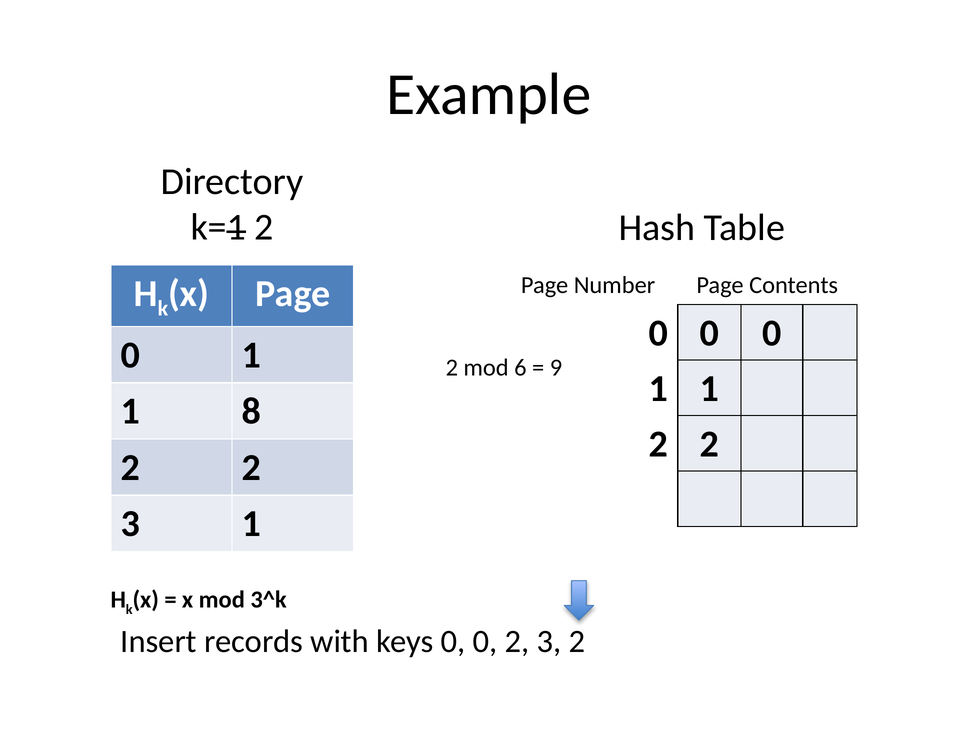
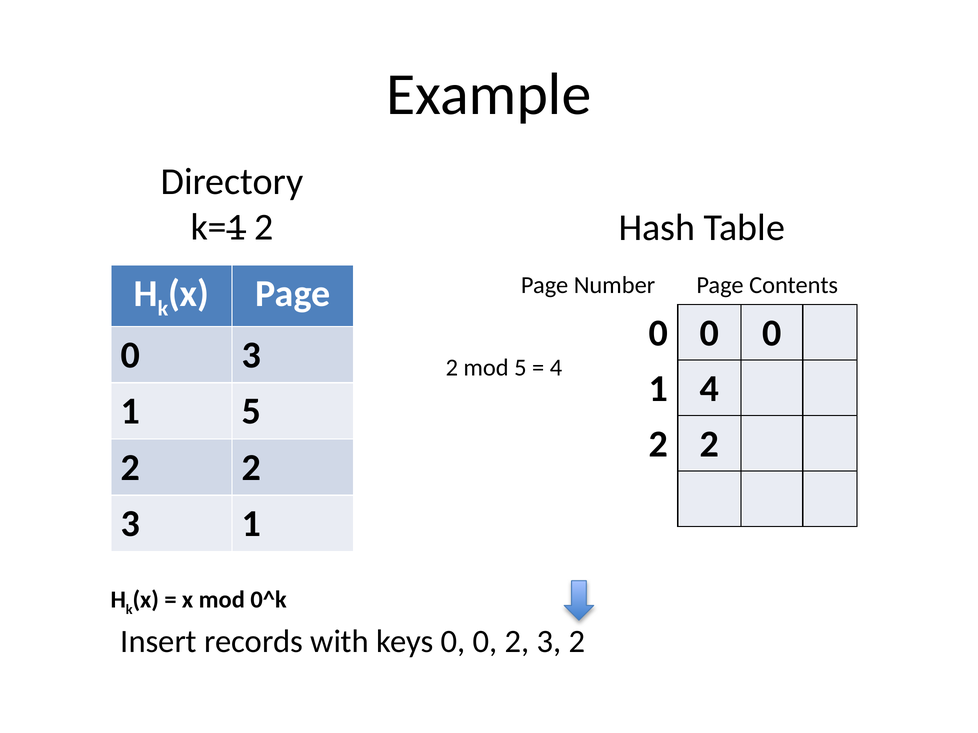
1: 1 -> 3 (252, 355)
mod 6: 6 -> 5 (520, 368)
9: 9 -> 4 (556, 368)
1: 1 -> 4 (709, 389)
1 8: 8 -> 5 (252, 411)
3^k: 3^k -> 0^k (269, 600)
